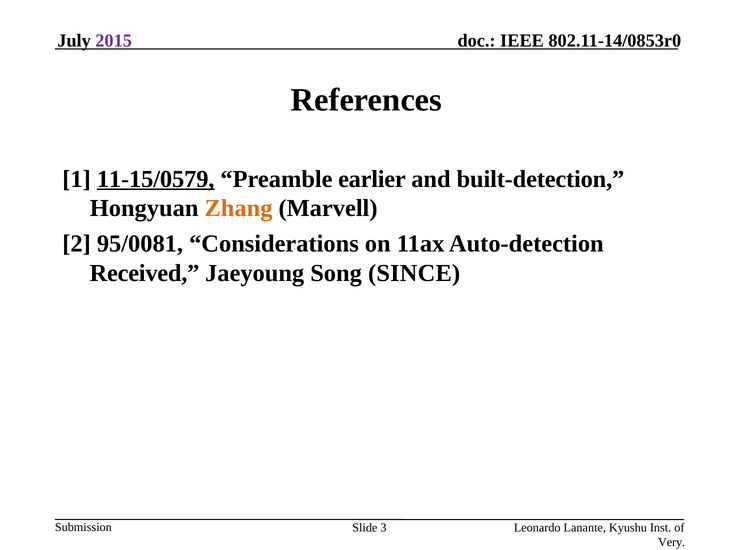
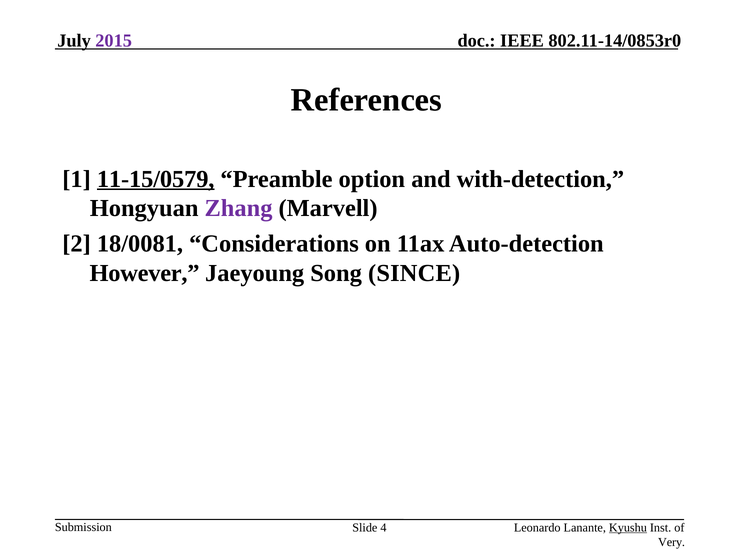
earlier: earlier -> option (372, 179)
built-detection: built-detection -> with-detection (540, 179)
Zhang colour: orange -> purple (239, 208)
95/0081: 95/0081 -> 18/0081 (140, 244)
Received: Received -> However (145, 273)
3: 3 -> 4 (384, 527)
Kyushu underline: none -> present (628, 527)
